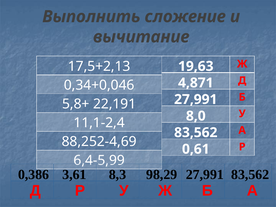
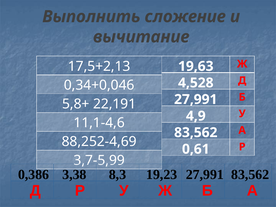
4,871: 4,871 -> 4,528 (196, 83)
8,0: 8,0 -> 4,9 (196, 116)
11,1-2,4: 11,1-2,4 -> 11,1-4,6 (99, 123)
6,4-5,99: 6,4-5,99 -> 3,7-5,99 (99, 160)
3,61: 3,61 -> 3,38 (74, 174)
98,29: 98,29 -> 19,23 (162, 174)
